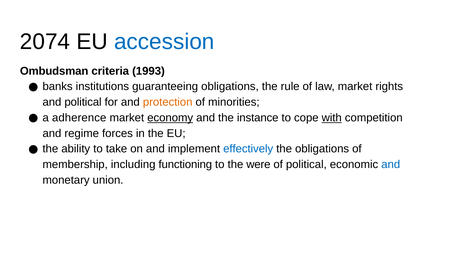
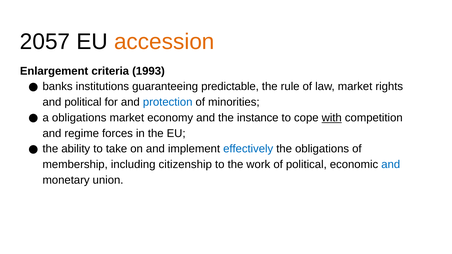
2074: 2074 -> 2057 (45, 42)
accession colour: blue -> orange (164, 42)
Ombudsman: Ombudsman -> Enlargement (54, 71)
guaranteeing obligations: obligations -> predictable (230, 87)
protection colour: orange -> blue (168, 102)
a adherence: adherence -> obligations (79, 118)
economy underline: present -> none (170, 118)
functioning: functioning -> citizenship (185, 165)
were: were -> work (258, 165)
